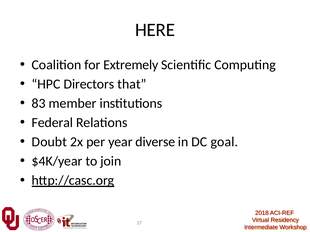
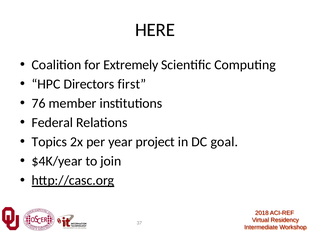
that: that -> first (132, 84)
83: 83 -> 76 (39, 104)
Doubt: Doubt -> Topics (49, 142)
diverse: diverse -> project (155, 142)
